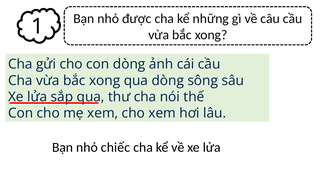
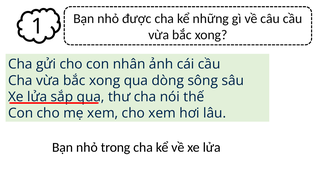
con dòng: dòng -> nhân (129, 64)
chiếc: chiếc -> trong (116, 148)
